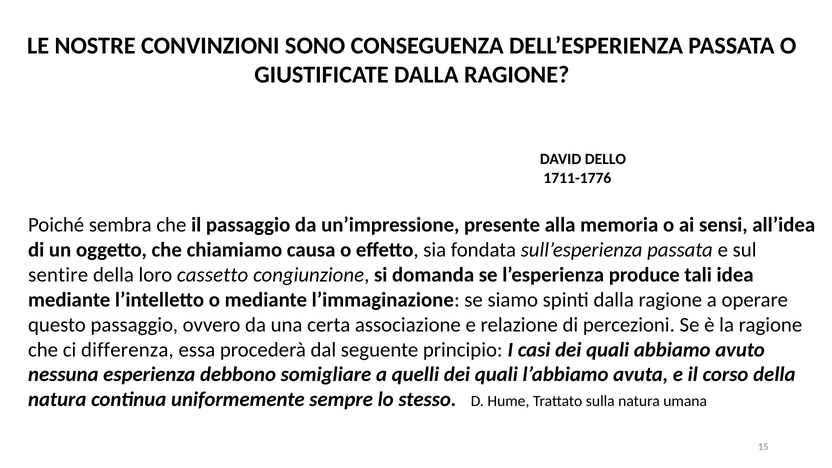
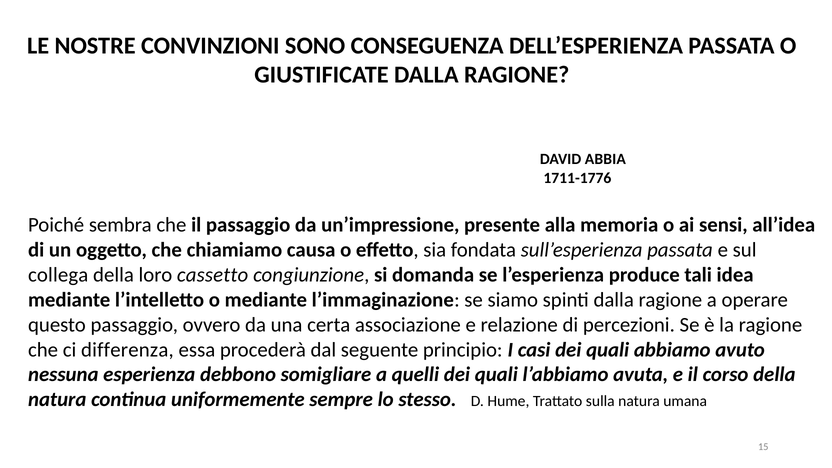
DELLO: DELLO -> ABBIA (605, 159)
sentire: sentire -> collega (58, 275)
